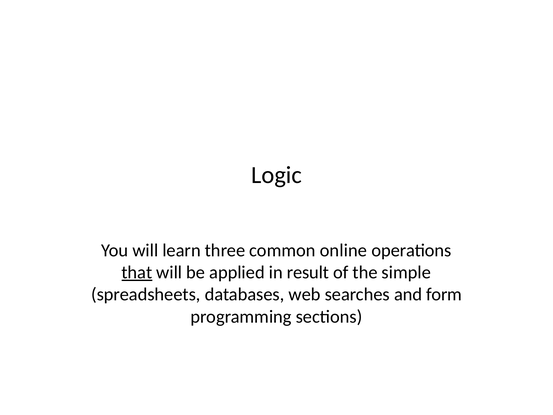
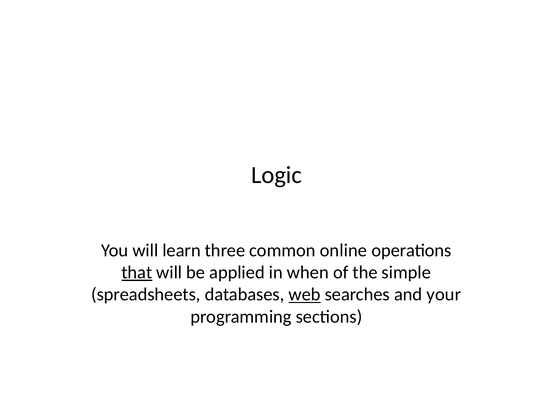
result: result -> when (308, 272)
web underline: none -> present (305, 294)
form: form -> your (444, 294)
